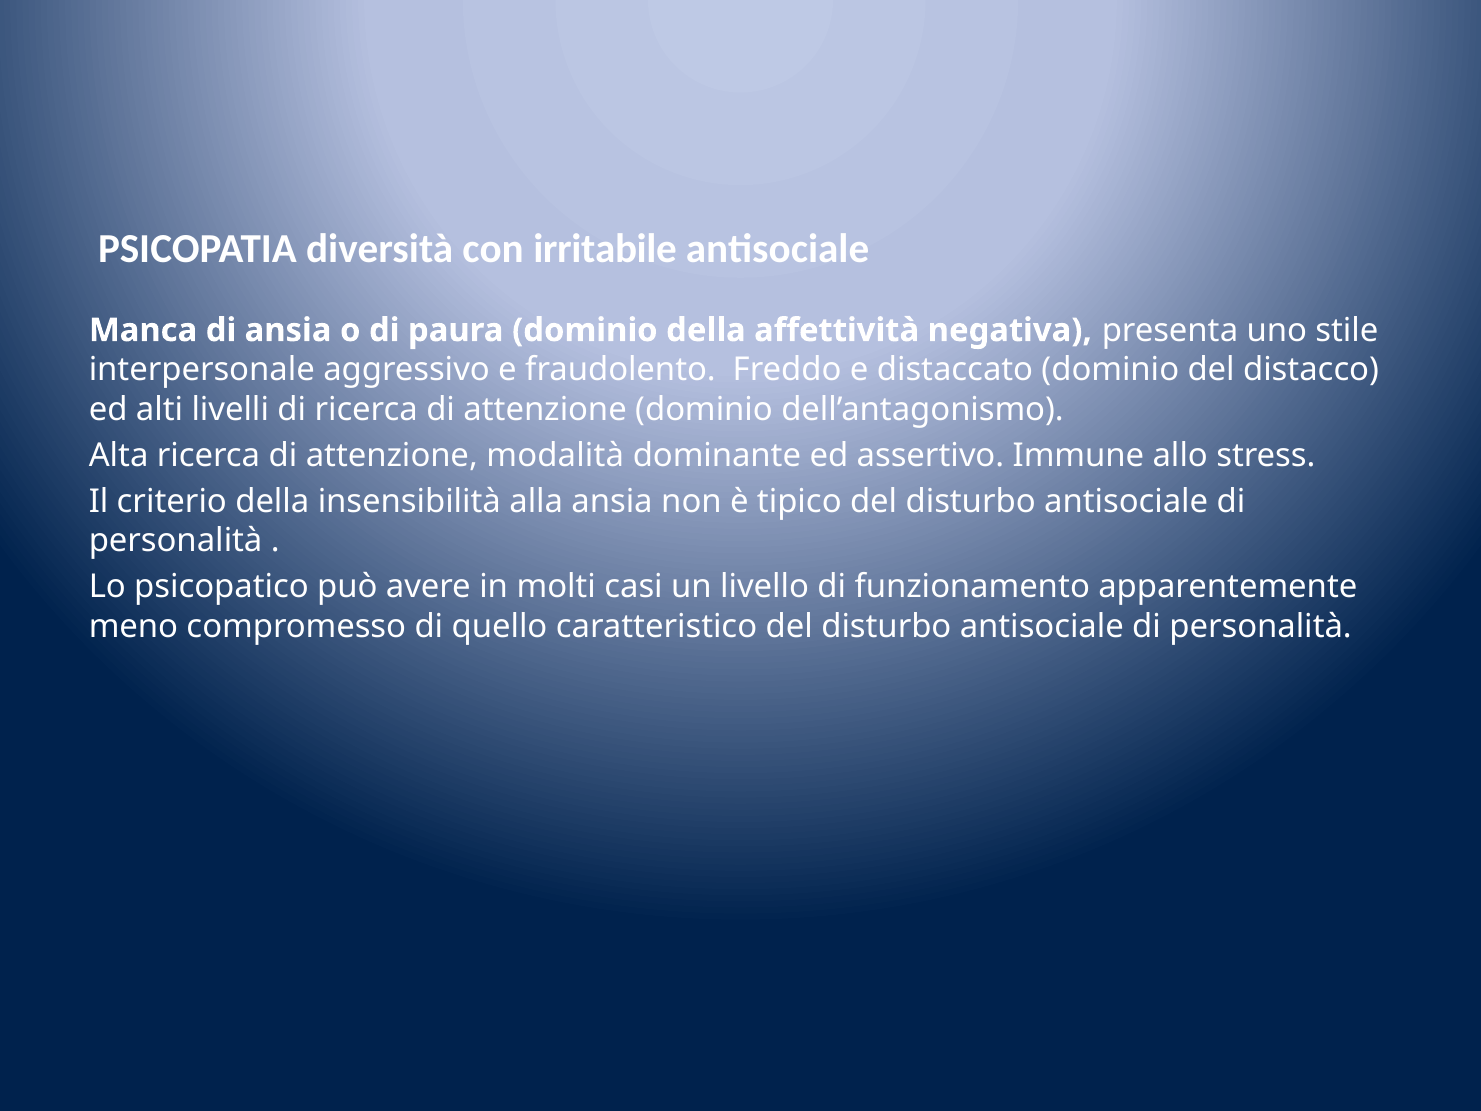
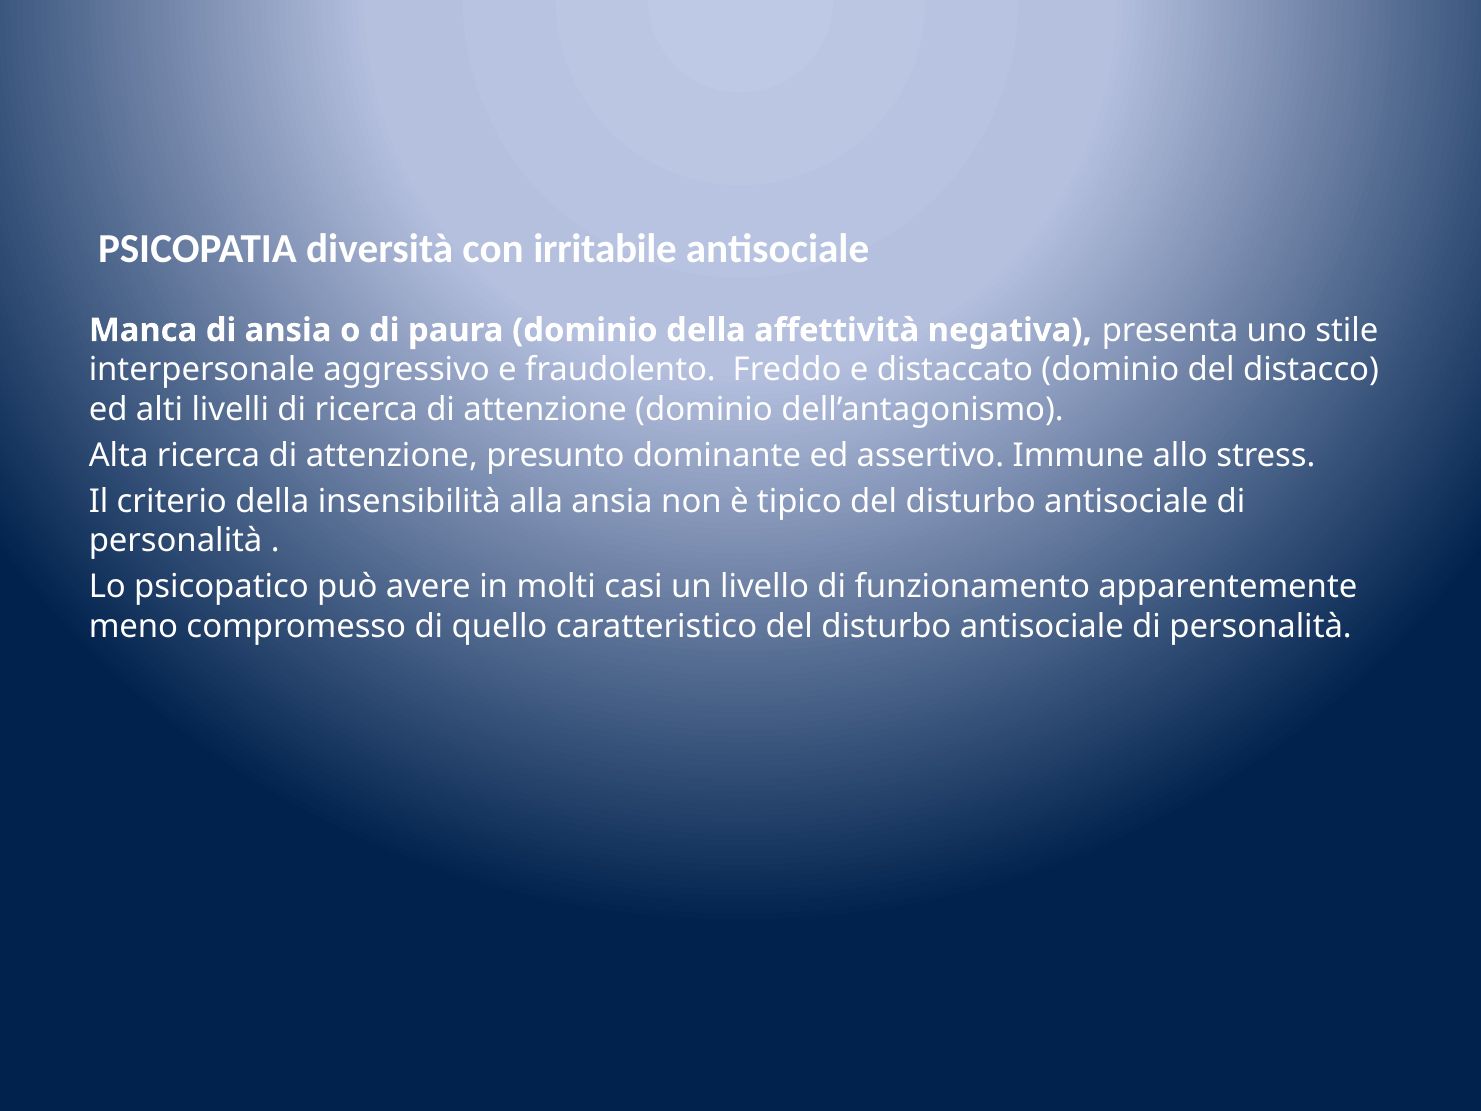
modalità: modalità -> presunto (555, 455)
